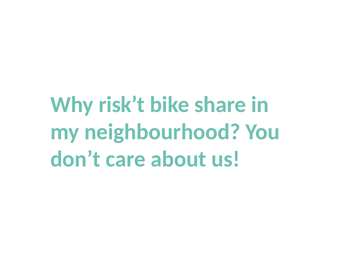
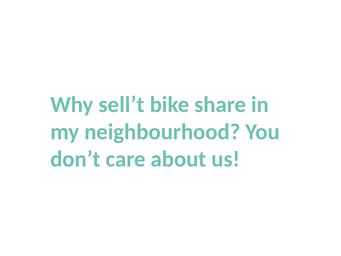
risk’t: risk’t -> sell’t (122, 104)
